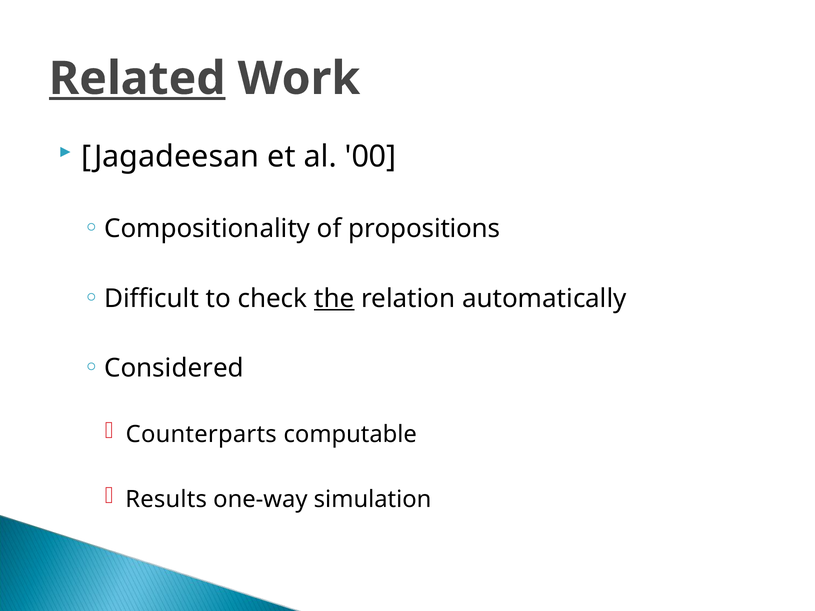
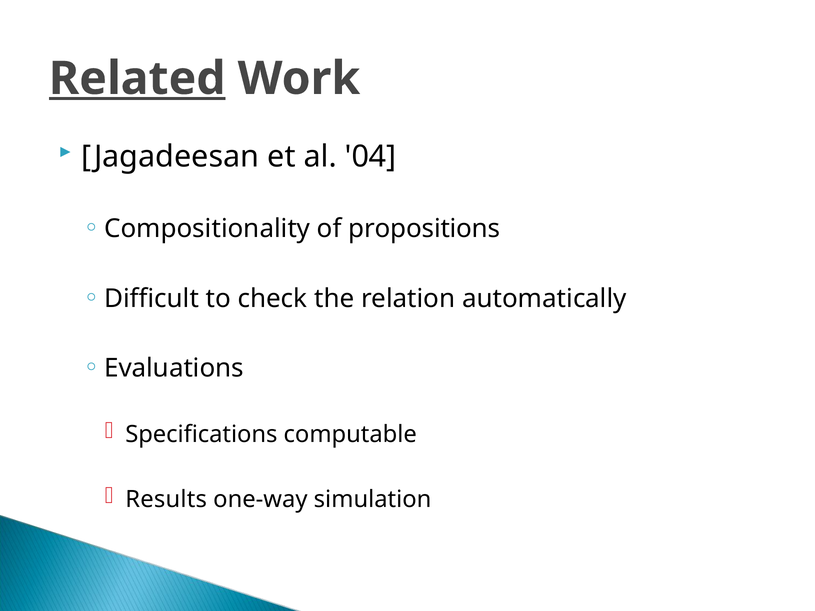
00: 00 -> 04 (371, 157)
the underline: present -> none (334, 299)
Considered: Considered -> Evaluations (174, 368)
Counterparts: Counterparts -> Specifications (201, 434)
